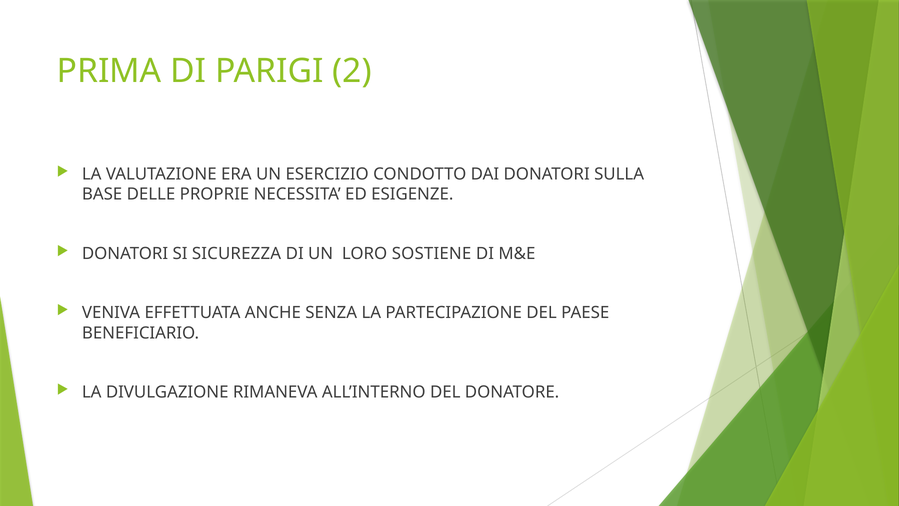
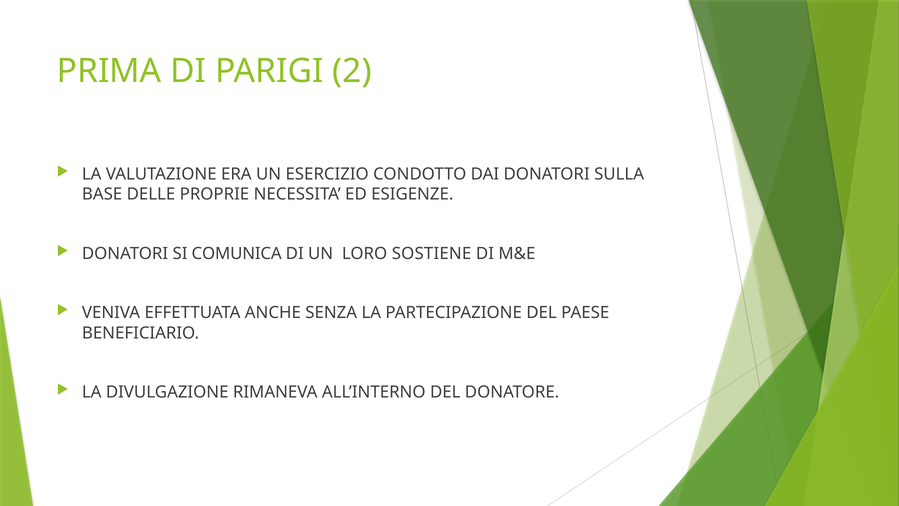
SICUREZZA: SICUREZZA -> COMUNICA (237, 253)
